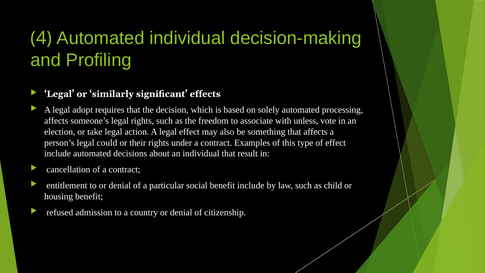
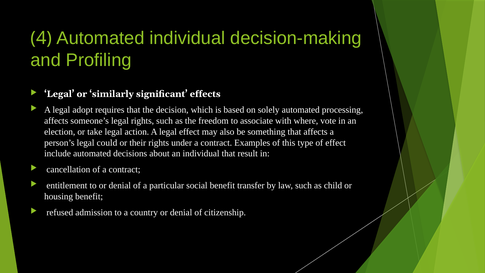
unless: unless -> where (306, 121)
benefit include: include -> transfer (251, 185)
